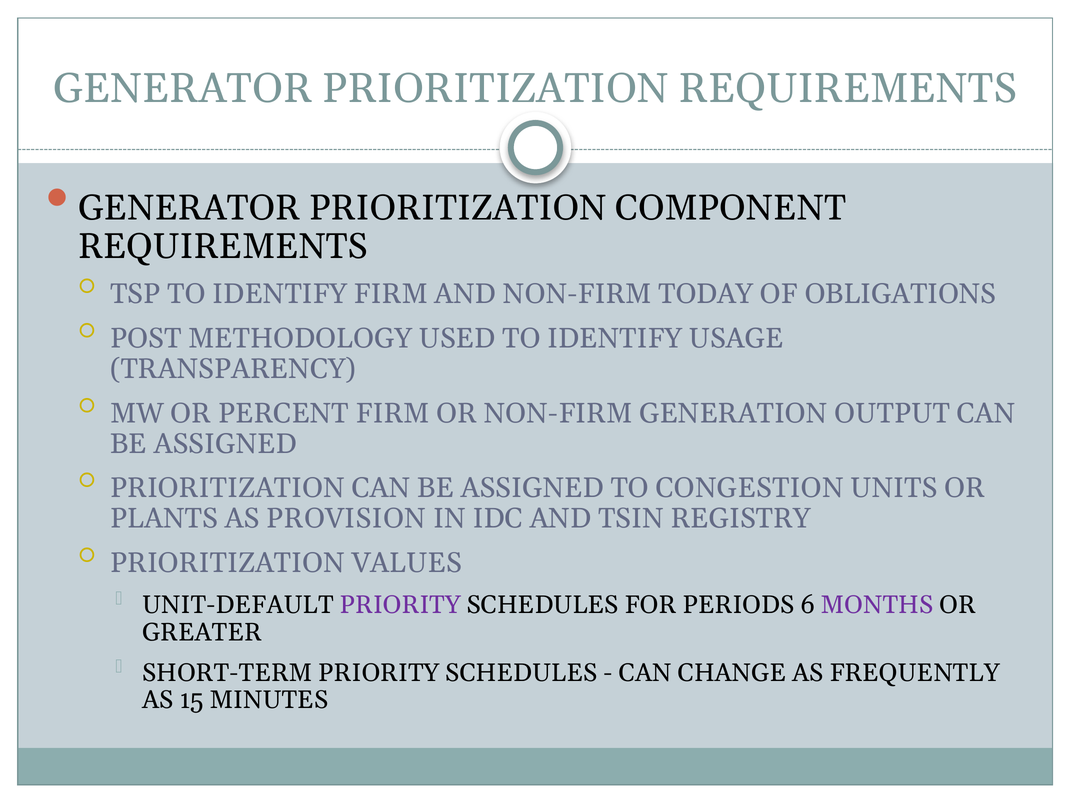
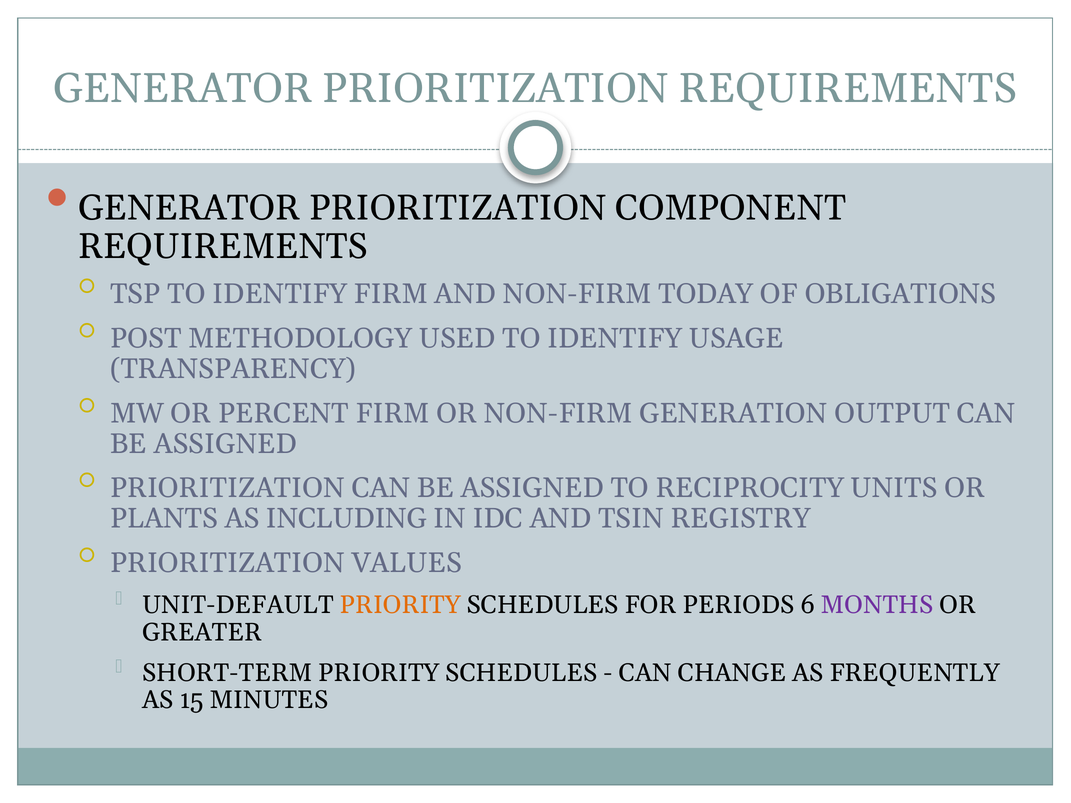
CONGESTION: CONGESTION -> RECIPROCITY (750, 488)
PROVISION: PROVISION -> INCLUDING (347, 519)
PRIORITY colour: purple -> orange (400, 605)
